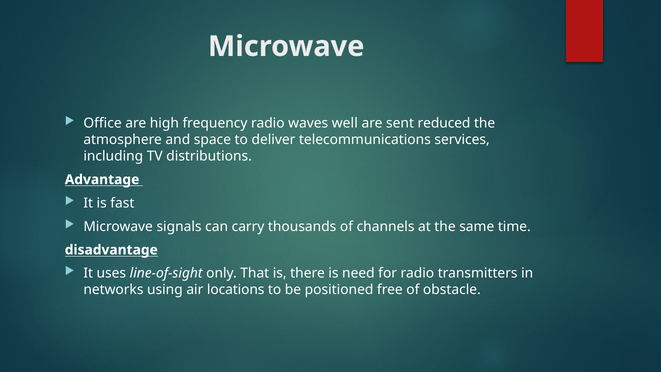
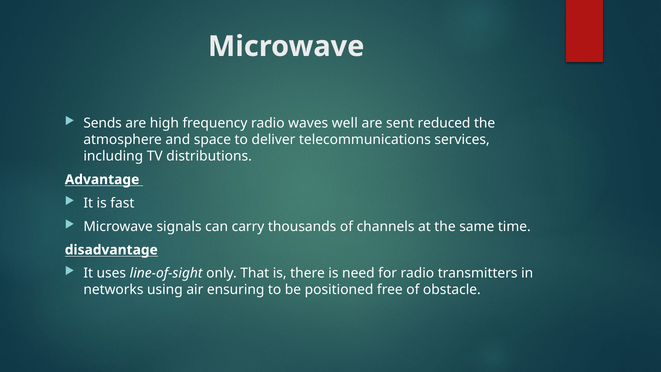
Office: Office -> Sends (103, 123)
locations: locations -> ensuring (236, 290)
